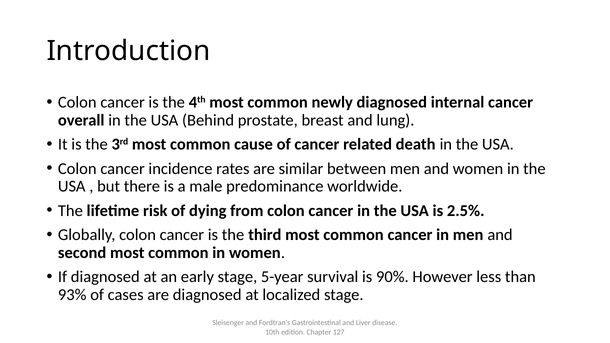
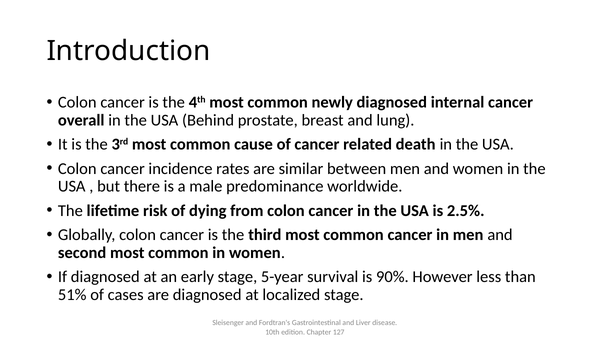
93%: 93% -> 51% (72, 295)
